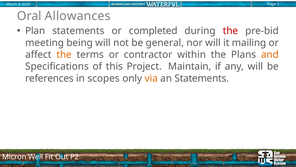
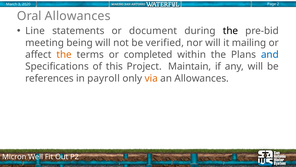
Plan: Plan -> Line (35, 31)
completed: completed -> document (153, 31)
the colour: red -> black (230, 31)
general: general -> verified (165, 43)
contractor: contractor -> completed (148, 54)
and colour: orange -> blue (270, 54)
scopes: scopes -> payroll (104, 78)
an Statements: Statements -> Allowances (202, 78)
